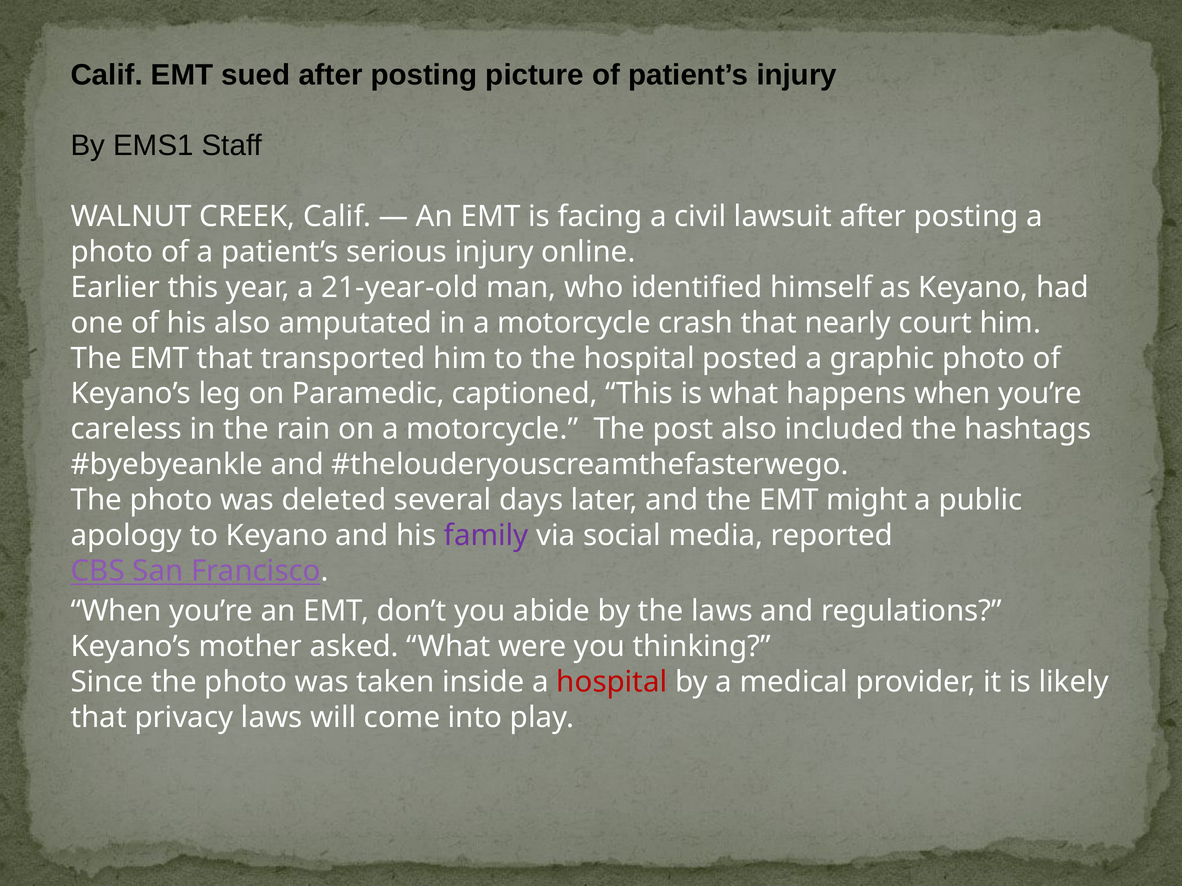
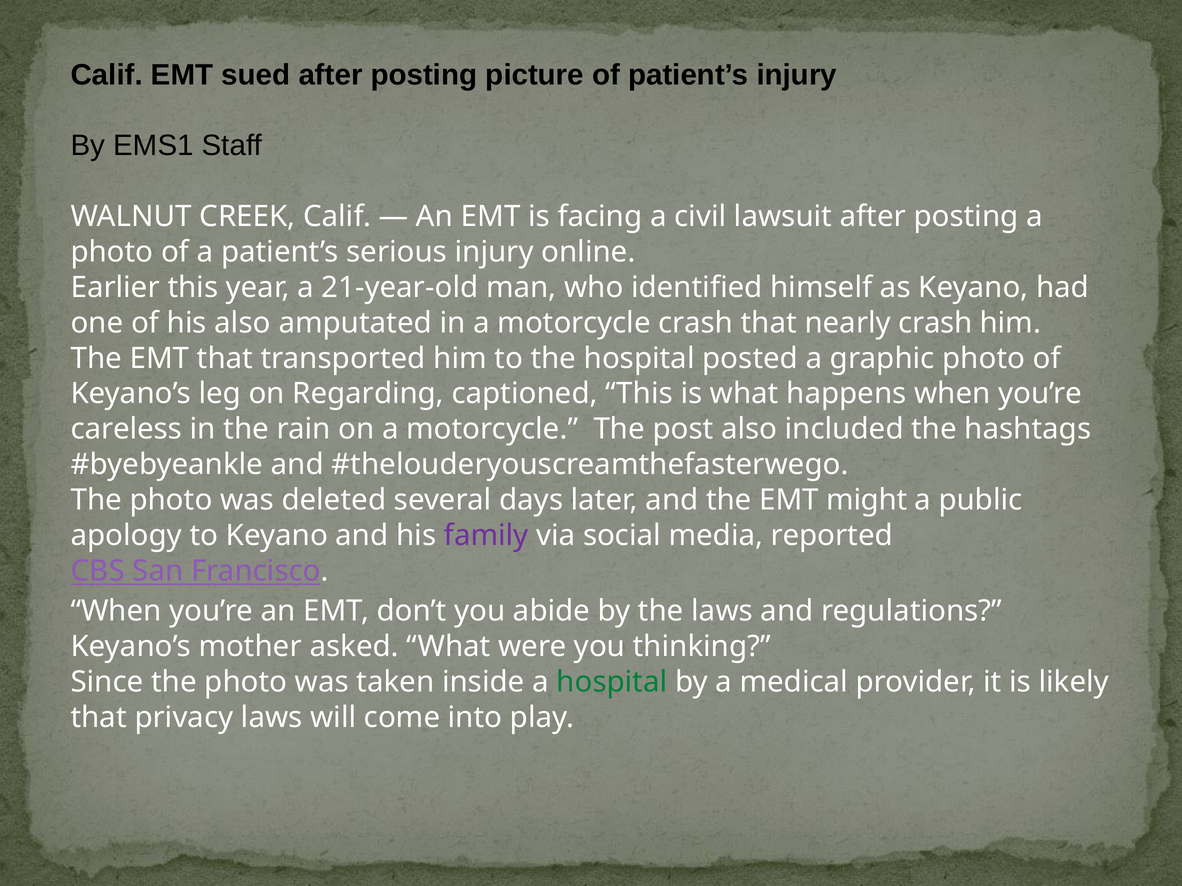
nearly court: court -> crash (935, 323)
Paramedic: Paramedic -> Regarding (368, 394)
hospital colour: red -> green (612, 682)
